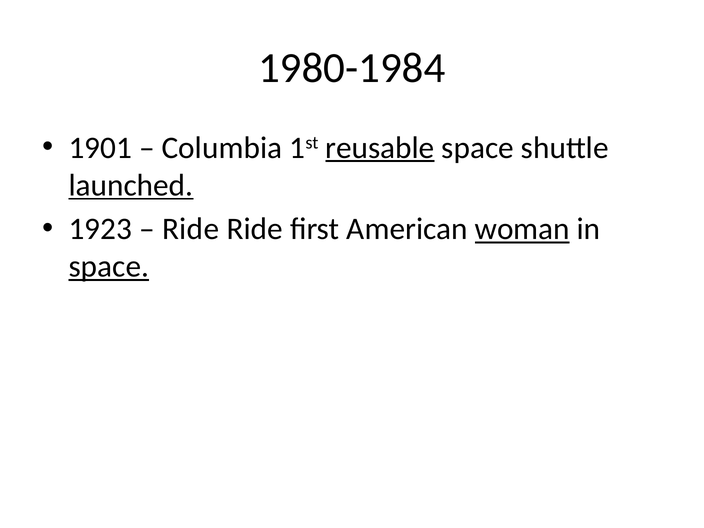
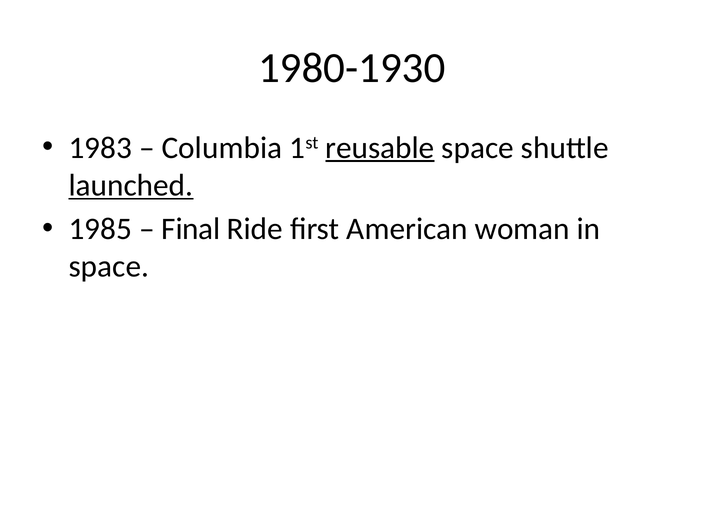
1980-1984: 1980-1984 -> 1980-1930 (352, 68)
1901: 1901 -> 1983 (100, 148)
1923: 1923 -> 1985 (100, 229)
Ride: Ride -> Final (191, 229)
woman underline: present -> none (522, 229)
space underline: present -> none (109, 267)
